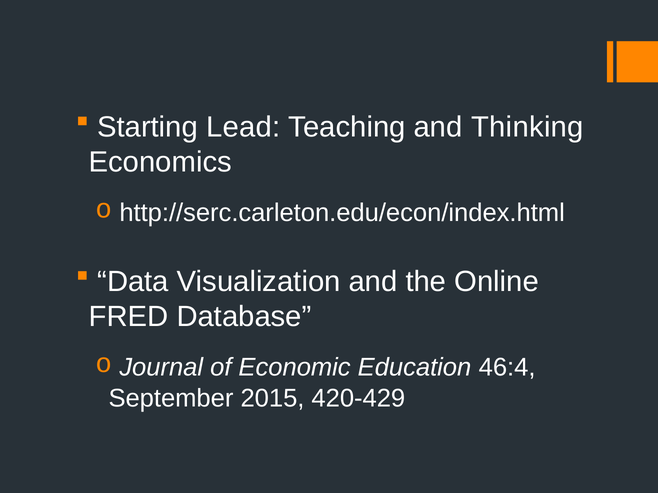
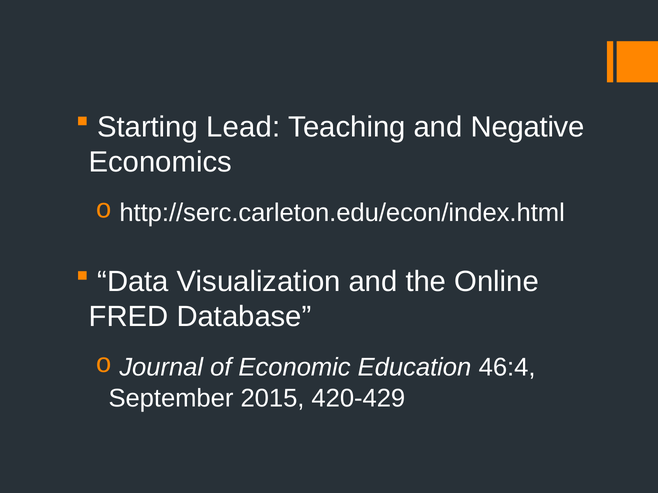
Thinking: Thinking -> Negative (528, 127)
